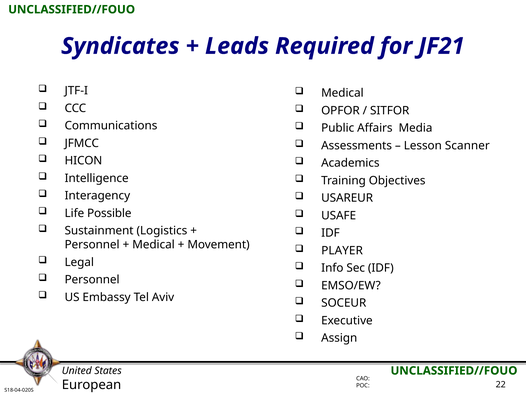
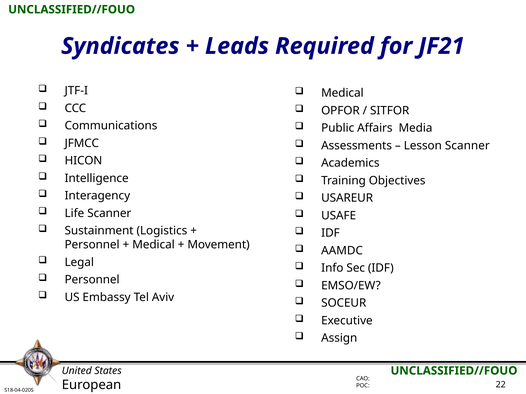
Life Possible: Possible -> Scanner (109, 213)
PLAYER: PLAYER -> AAMDC (342, 251)
